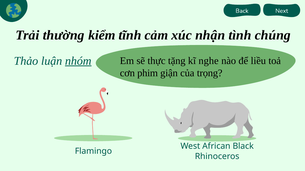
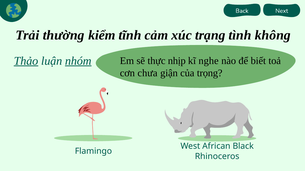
nhận: nhận -> trạng (210, 35)
chúng: chúng -> không (273, 35)
Thảo underline: none -> present (26, 61)
tặng: tặng -> nhịp (177, 61)
liều: liều -> biết (258, 61)
phim: phim -> chưa (148, 73)
